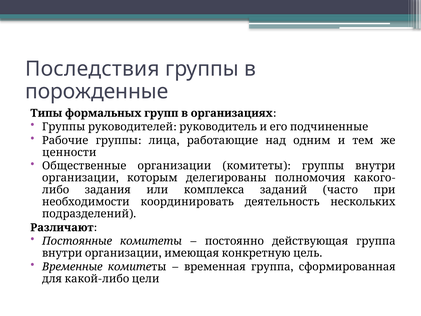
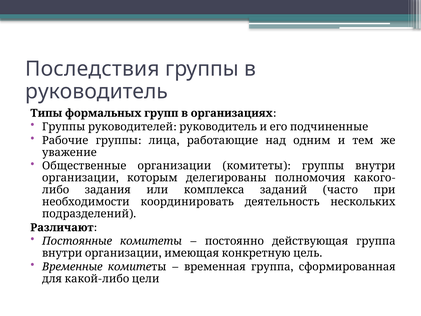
порожденные: порожденные -> руководитель (97, 92)
ценности: ценности -> уважение (69, 152)
